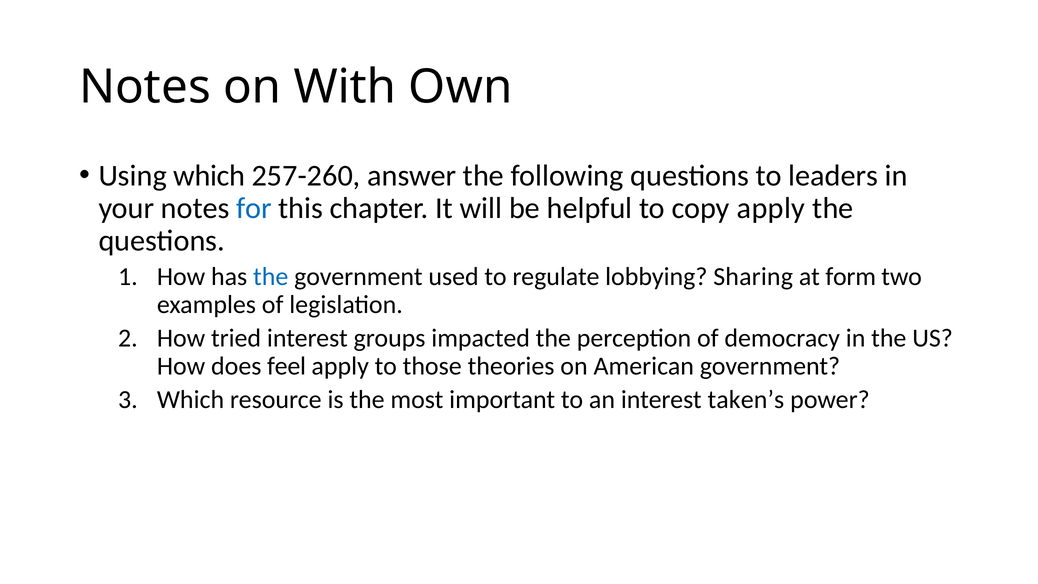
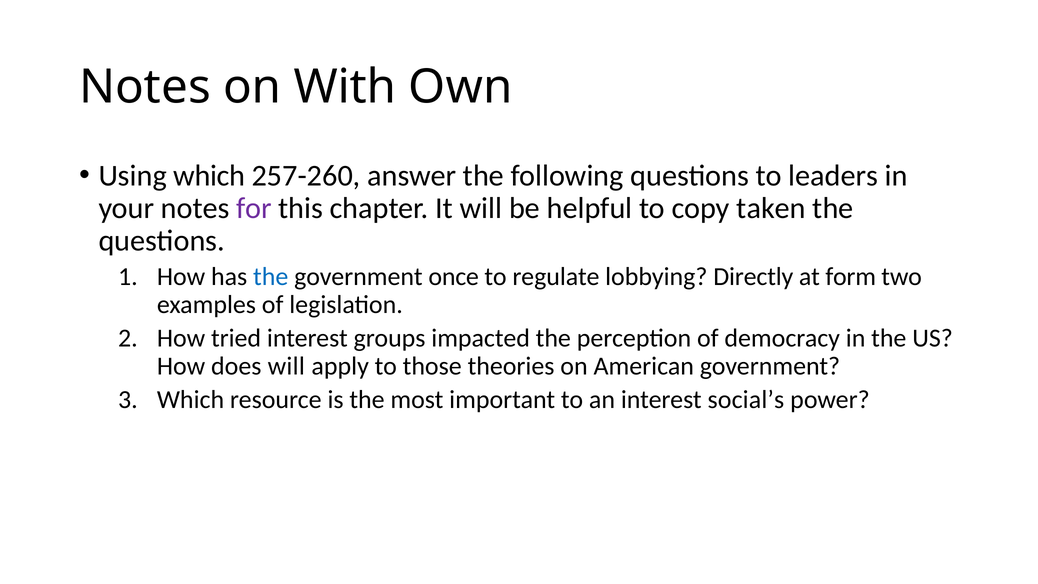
for colour: blue -> purple (254, 208)
copy apply: apply -> taken (771, 208)
used: used -> once (454, 277)
Sharing: Sharing -> Directly (753, 277)
does feel: feel -> will (286, 366)
taken’s: taken’s -> social’s (746, 400)
